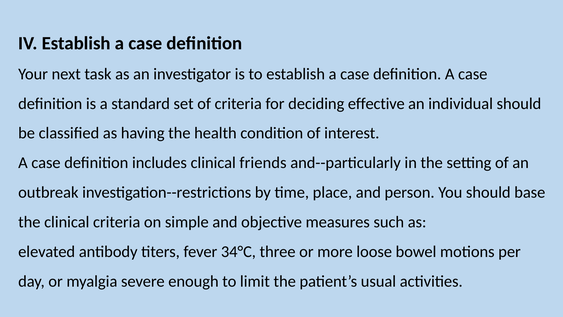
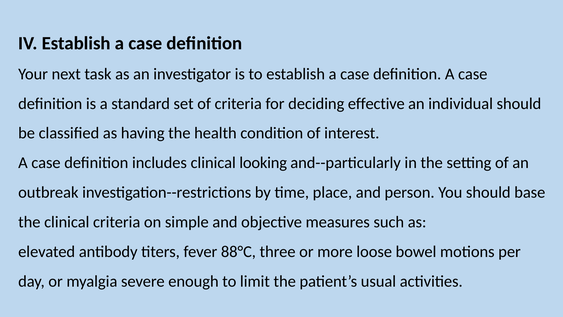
friends: friends -> looking (263, 163)
34°C: 34°C -> 88°C (238, 251)
